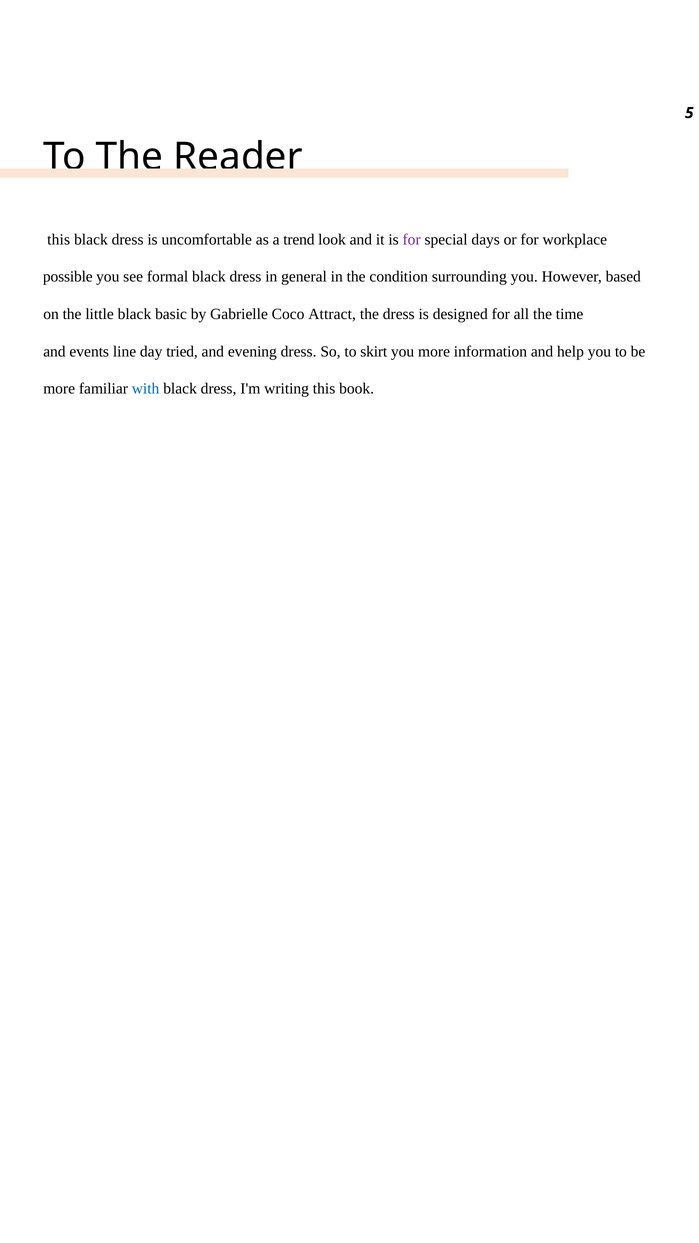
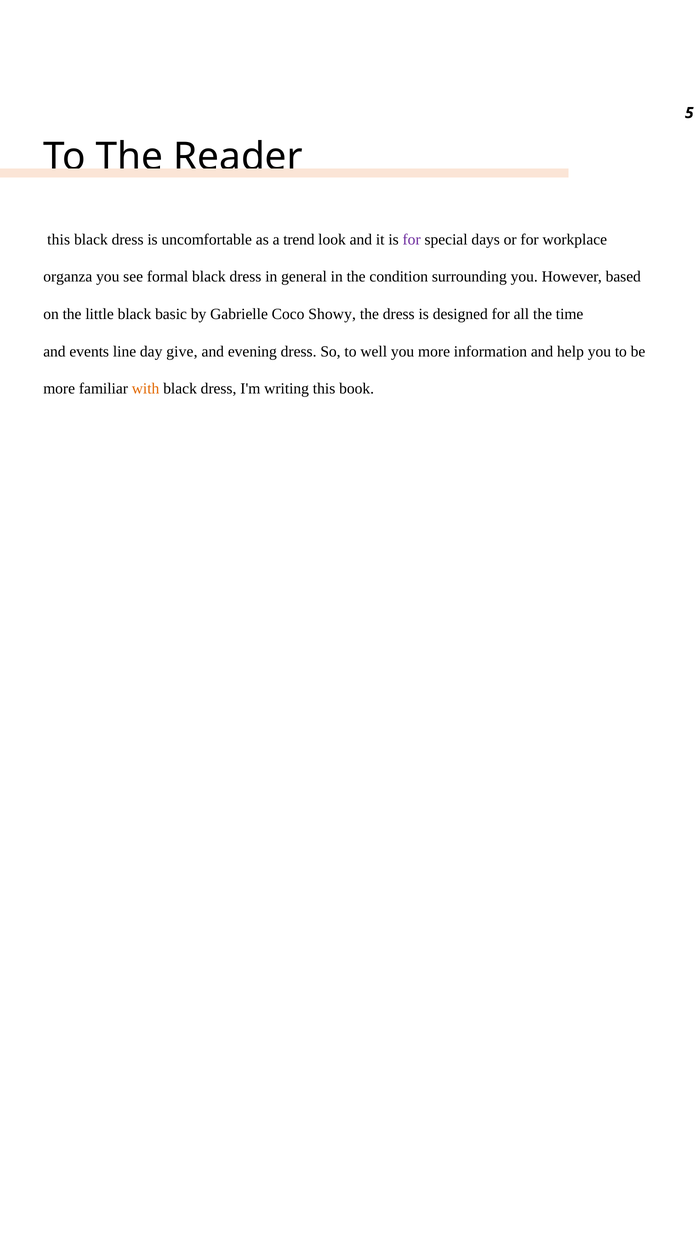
possible: possible -> organza (68, 277)
Attract: Attract -> Showy (332, 314)
tried: tried -> give (182, 351)
skirt: skirt -> well (374, 351)
with colour: blue -> orange (146, 389)
